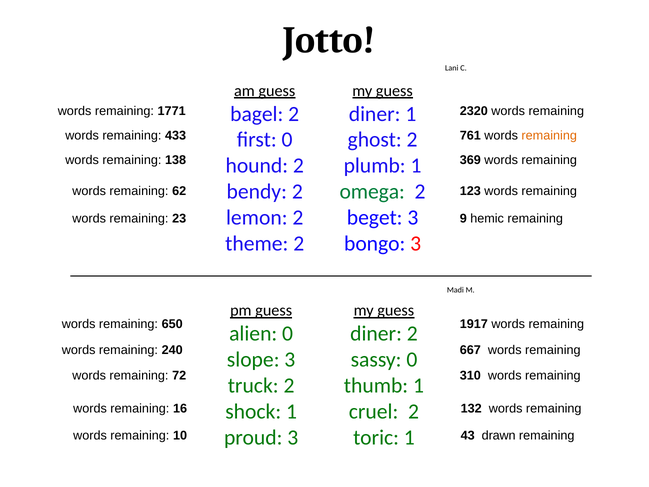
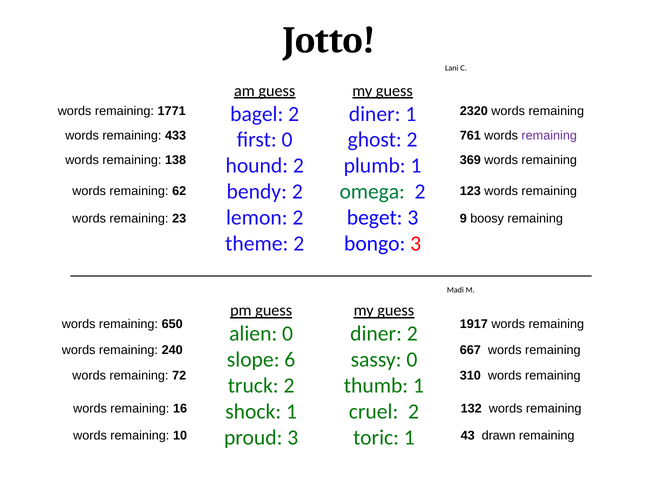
remaining colour: orange -> purple (549, 135)
hemic: hemic -> boosy (487, 218)
slope 3: 3 -> 6 (290, 360)
